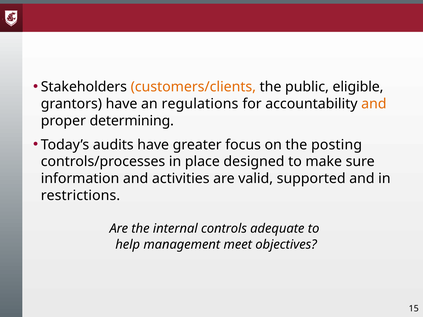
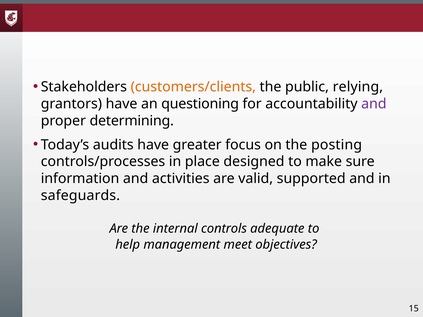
eligible: eligible -> relying (358, 87)
regulations: regulations -> questioning (200, 104)
and colour: orange -> purple (374, 104)
restrictions: restrictions -> safeguards (80, 196)
